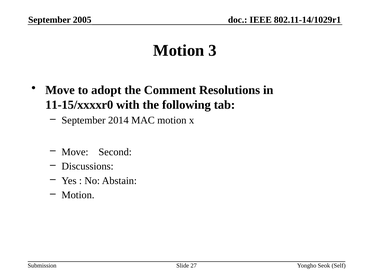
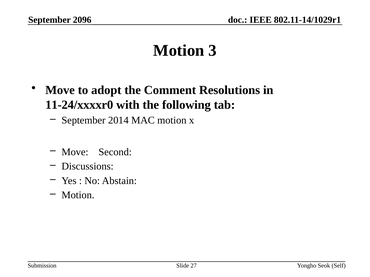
2005: 2005 -> 2096 (82, 20)
11-15/xxxxr0: 11-15/xxxxr0 -> 11-24/xxxxr0 (79, 105)
